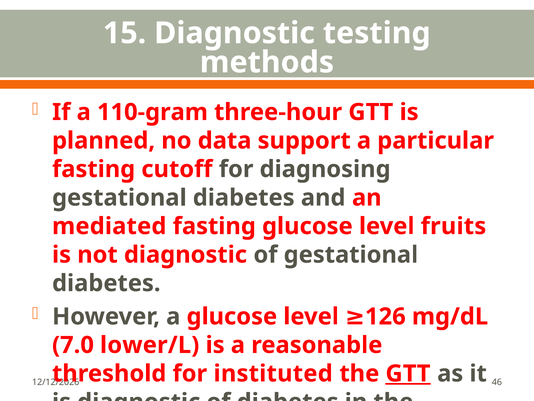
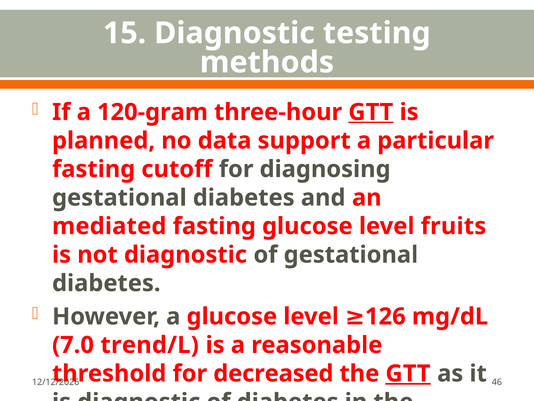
110-gram: 110-gram -> 120-gram (152, 112)
GTT underline: none -> present (371, 112)
lower/L: lower/L -> trend/L (150, 345)
instituted: instituted -> decreased (273, 373)
